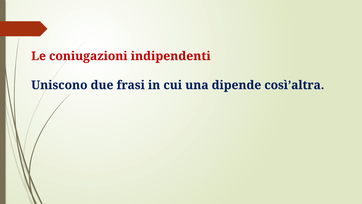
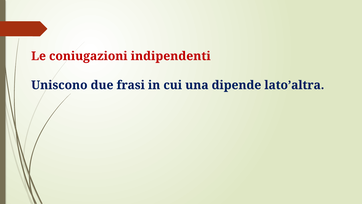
così’altra: così’altra -> lato’altra (294, 85)
